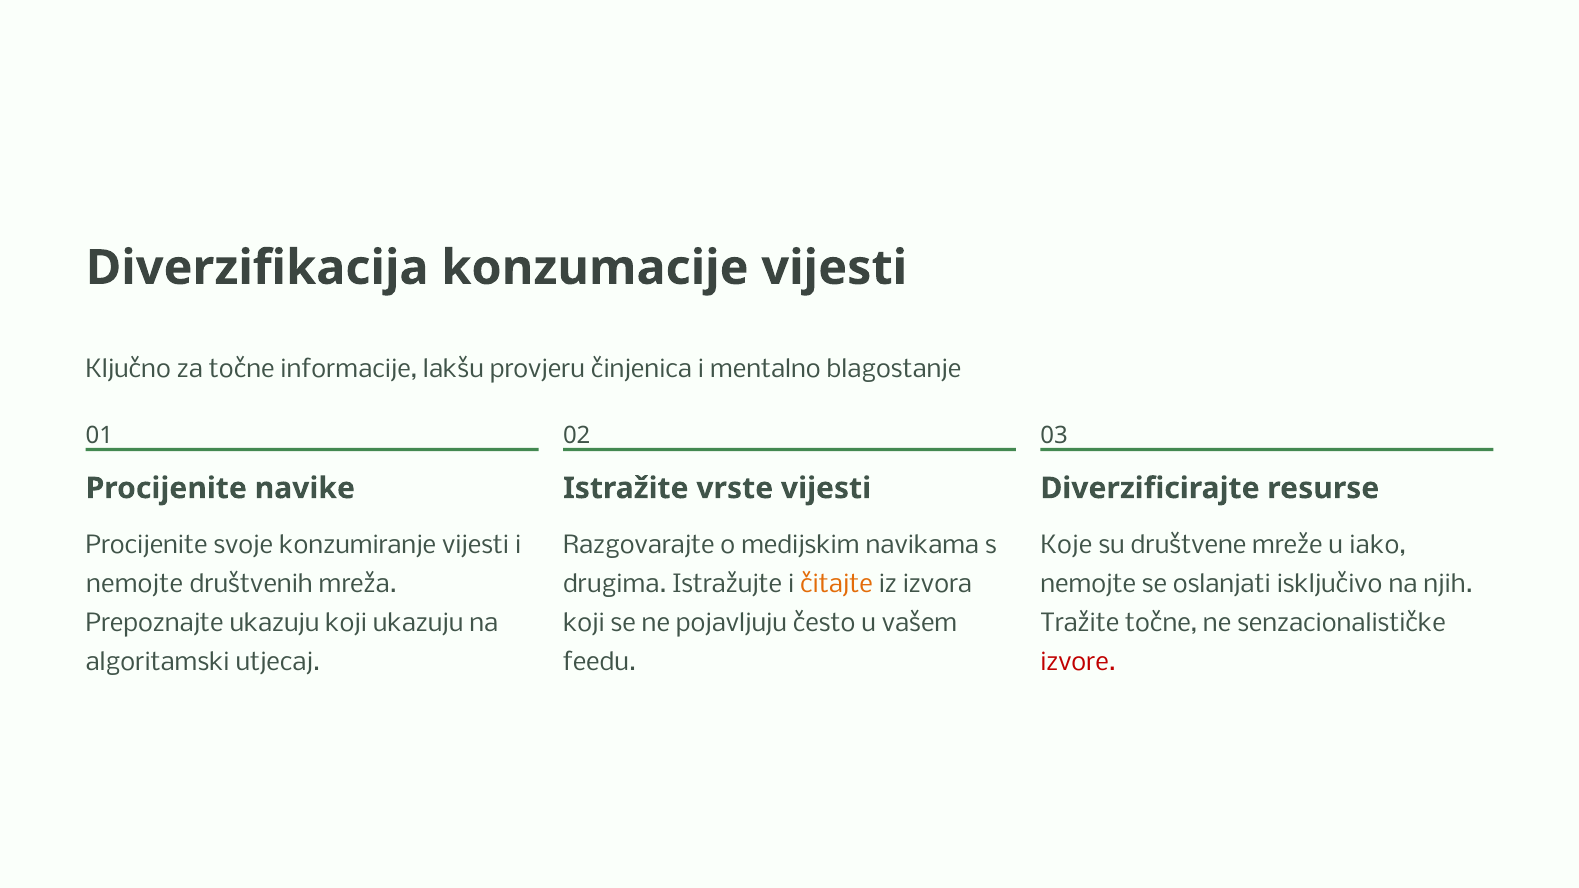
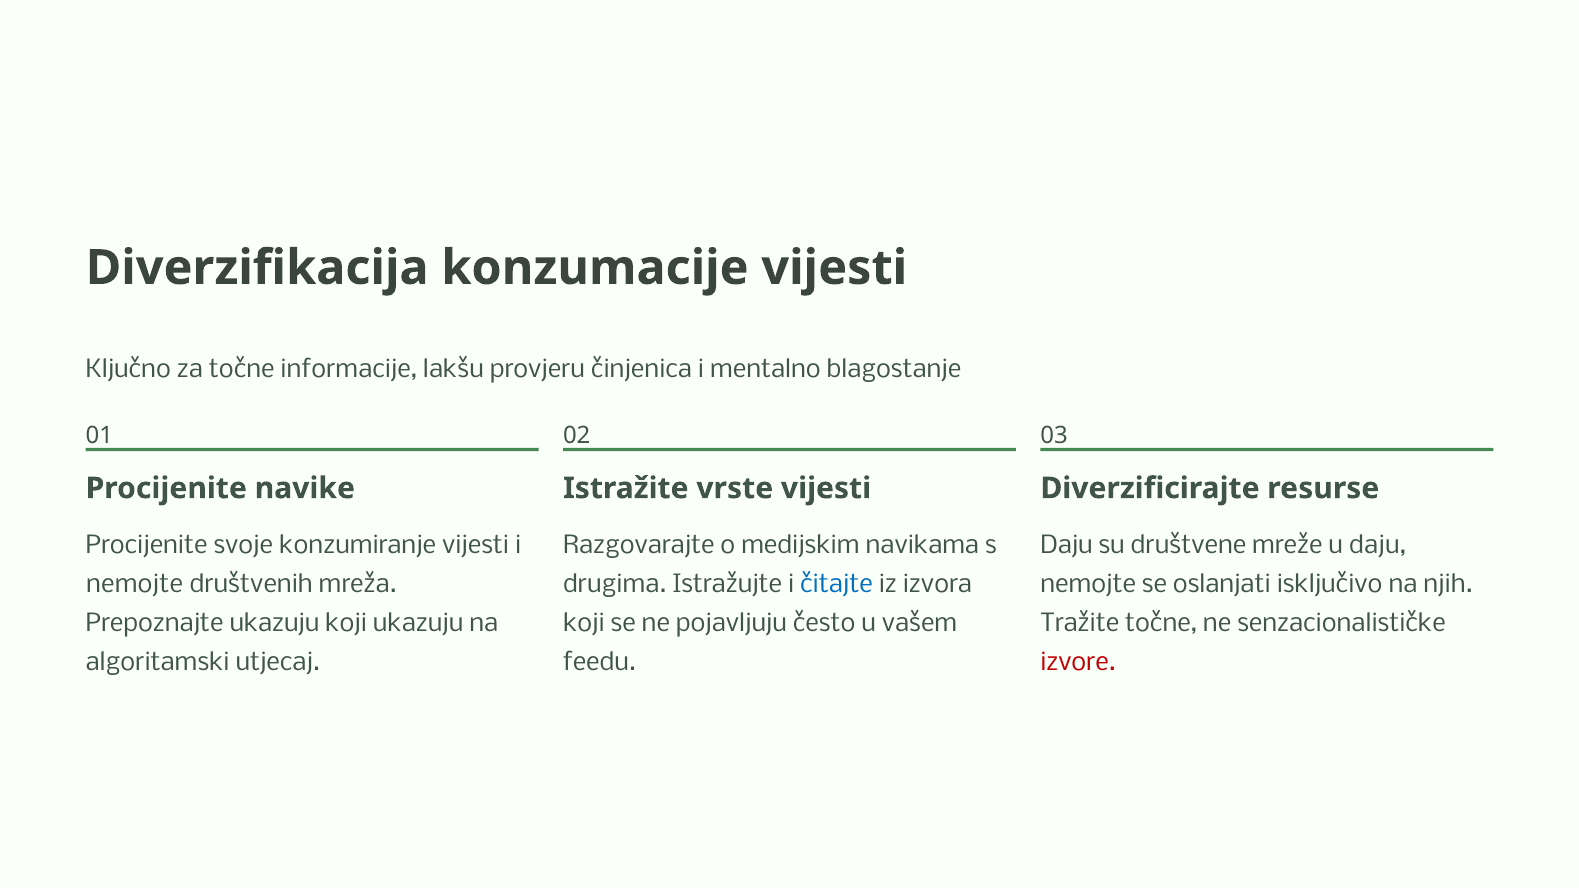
Koje: Koje -> Daju (1067, 546)
u iako: iako -> daju (1378, 546)
čitajte colour: orange -> blue (836, 585)
